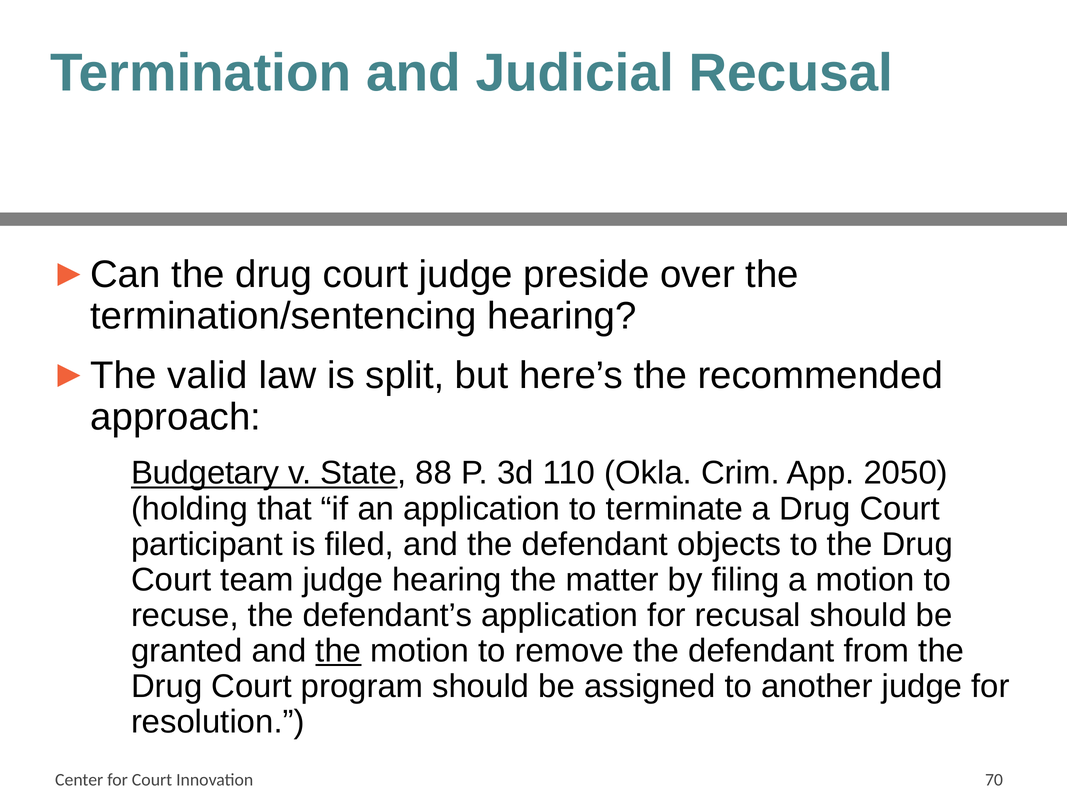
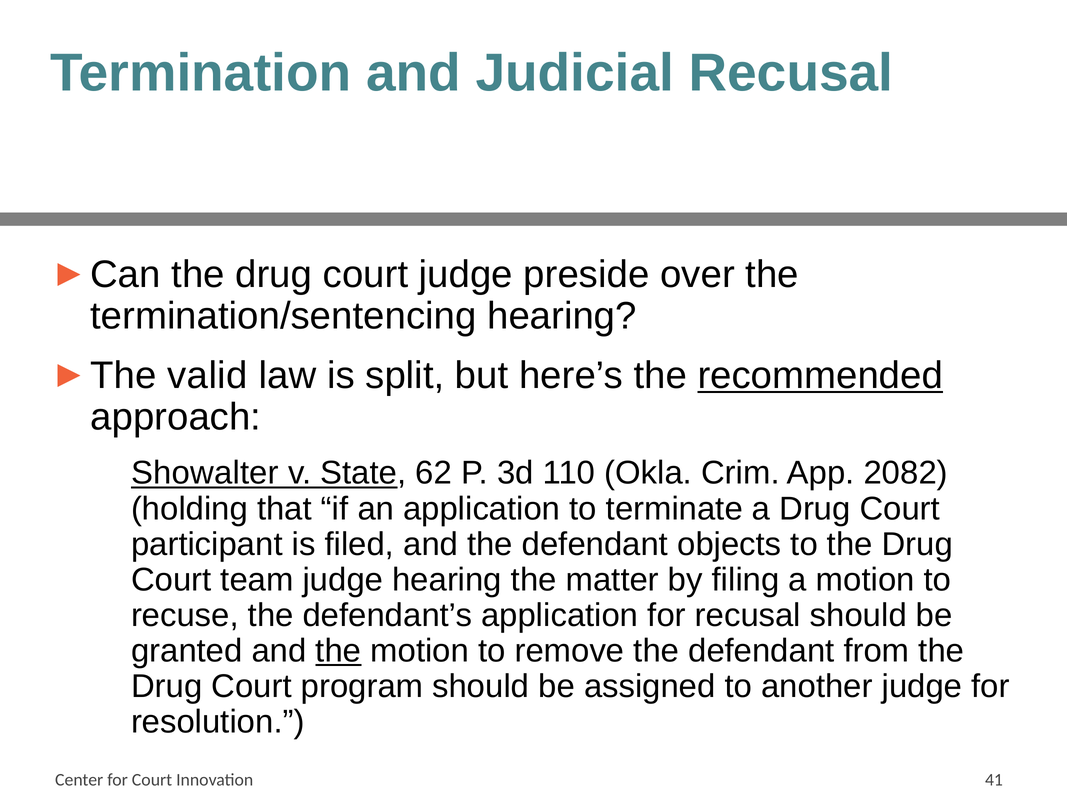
recommended underline: none -> present (820, 376)
Budgetary: Budgetary -> Showalter (205, 473)
88: 88 -> 62 (434, 473)
2050: 2050 -> 2082 (906, 473)
70: 70 -> 41 (994, 780)
